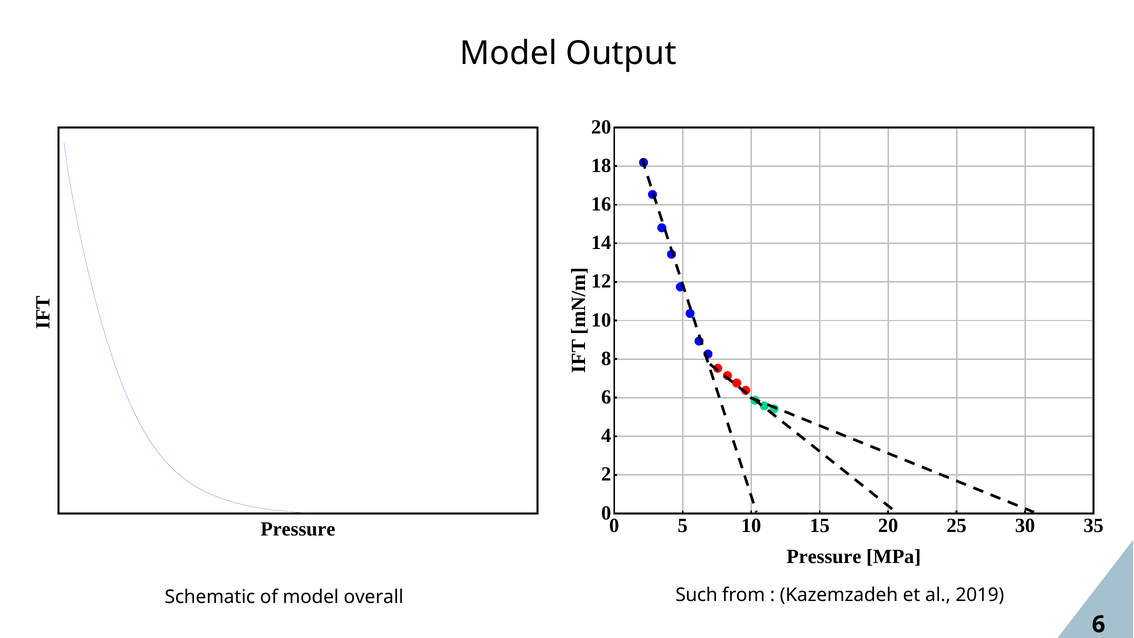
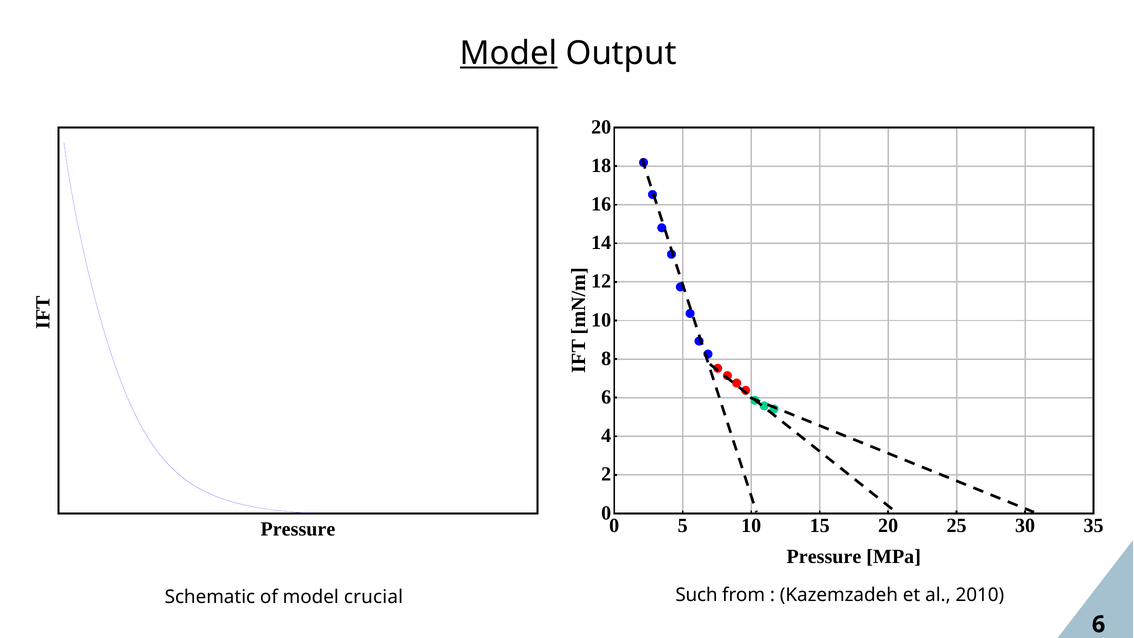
Model underline: none -> present (509, 53)
2019: 2019 -> 2010 (980, 595)
overall: overall -> crucial (374, 597)
